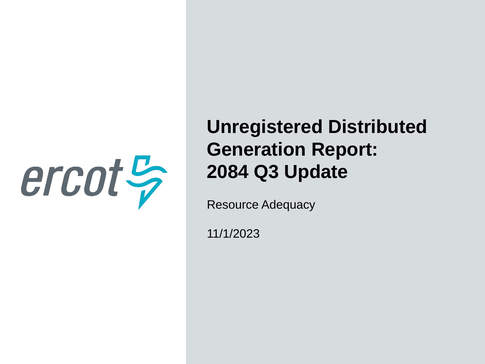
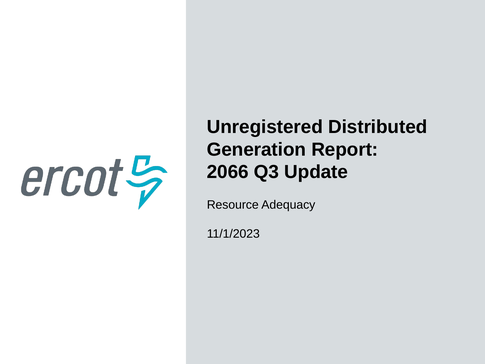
2084: 2084 -> 2066 (228, 172)
